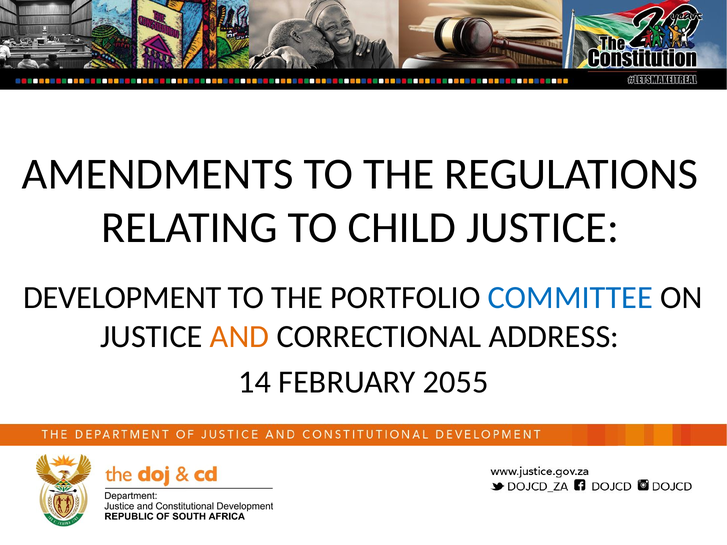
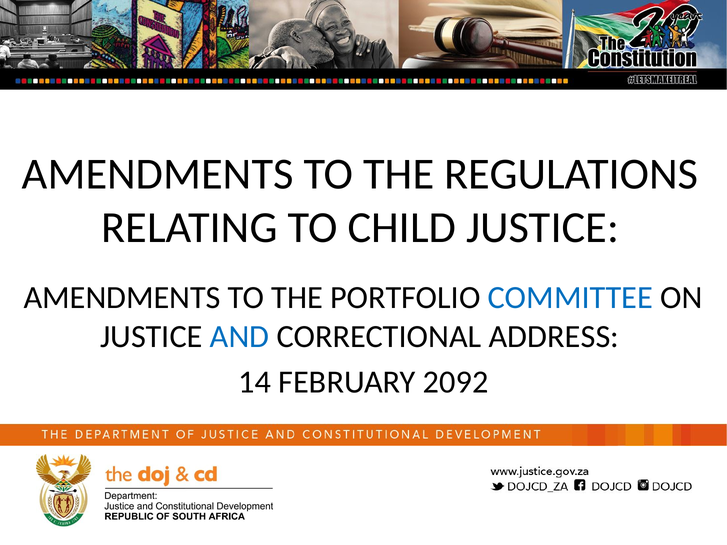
DEVELOPMENT: DEVELOPMENT -> AMENDMENTS (122, 298)
AND colour: orange -> blue (240, 337)
2055: 2055 -> 2092 (456, 382)
